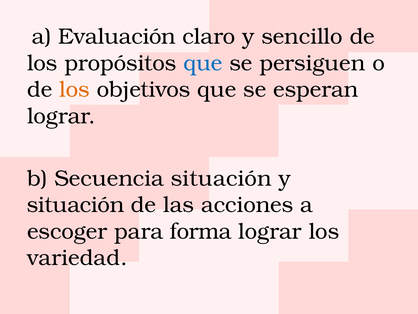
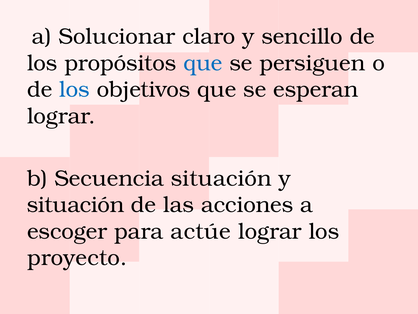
Evaluación: Evaluación -> Solucionar (117, 36)
los colour: orange -> blue (74, 89)
forma: forma -> actúe (201, 231)
variedad: variedad -> proyecto (77, 258)
